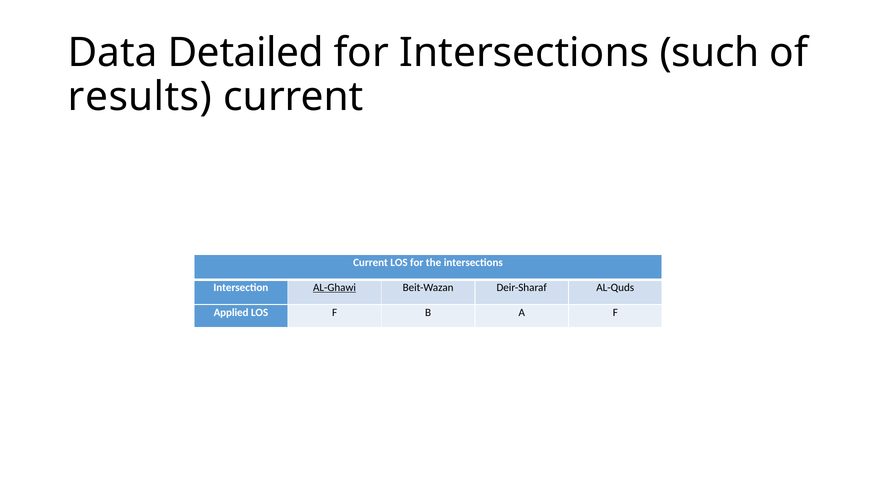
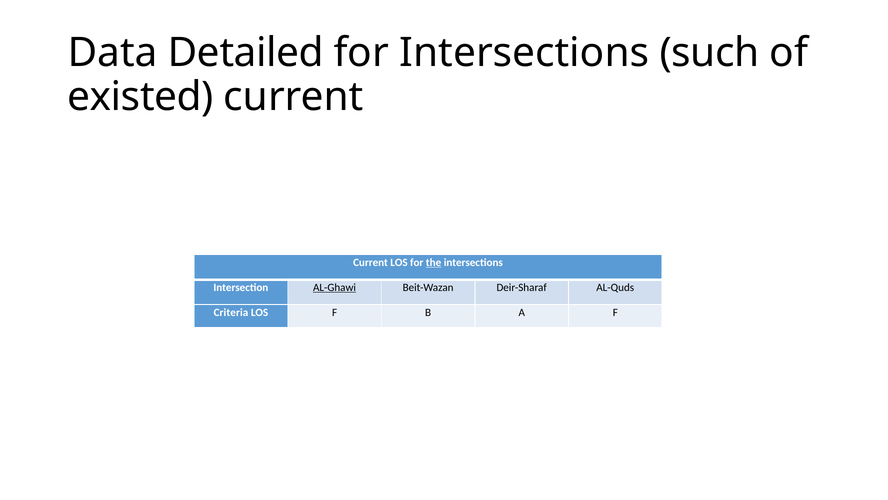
results: results -> existed (140, 97)
the underline: none -> present (434, 262)
Applied: Applied -> Criteria (231, 312)
